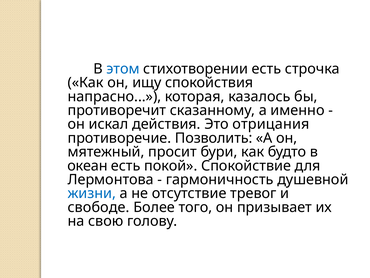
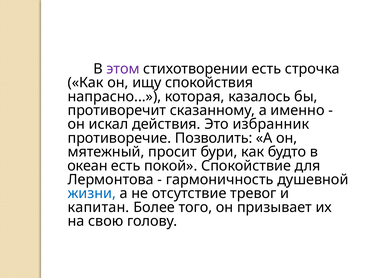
этом colour: blue -> purple (123, 69)
отрицания: отрицания -> избранник (271, 124)
свободе: свободе -> капитан (99, 207)
